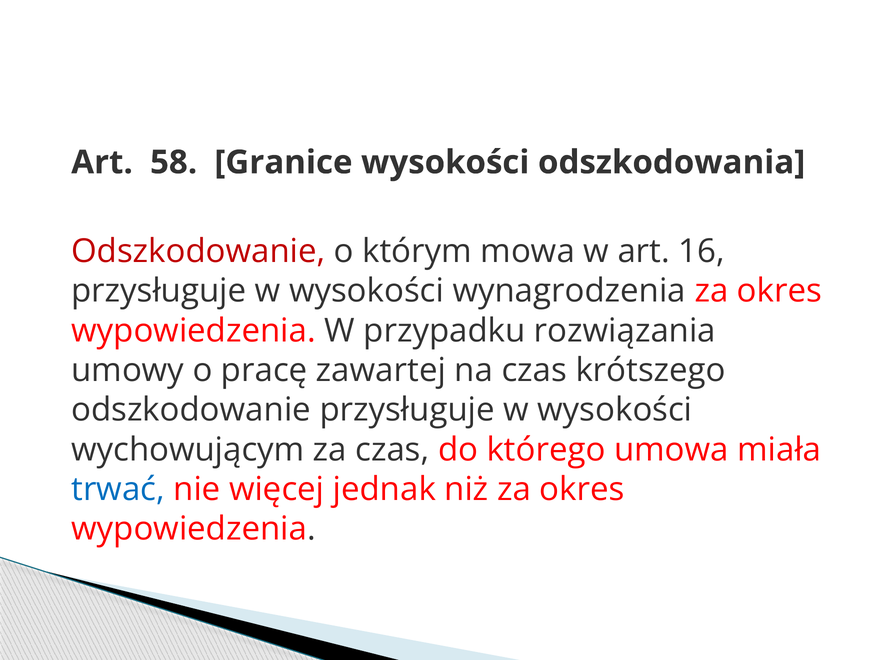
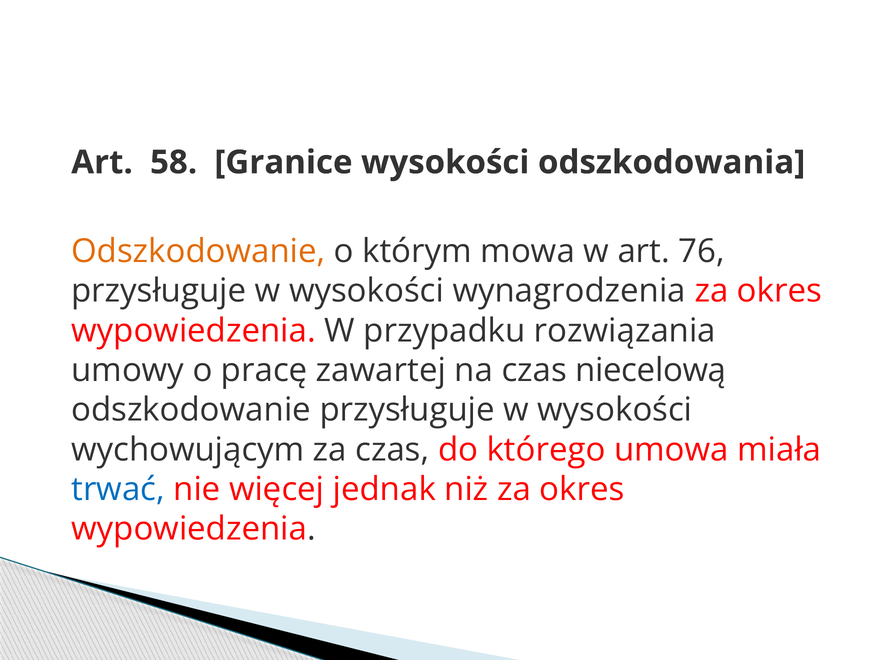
Odszkodowanie colour: red -> orange (198, 252)
16: 16 -> 76 (702, 252)
krótszego: krótszego -> niecelową (651, 371)
